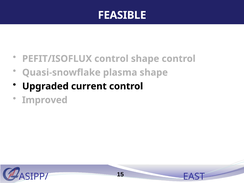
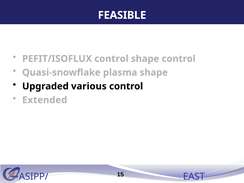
current: current -> various (89, 86)
Improved: Improved -> Extended (45, 100)
